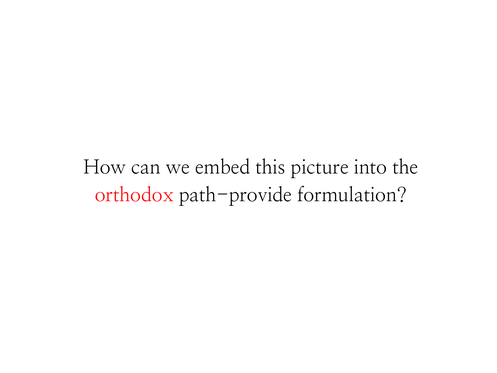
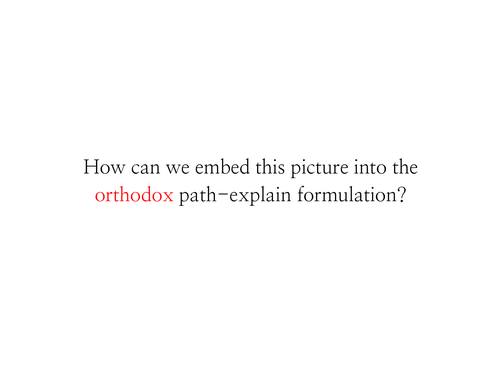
path-provide: path-provide -> path-explain (235, 195)
